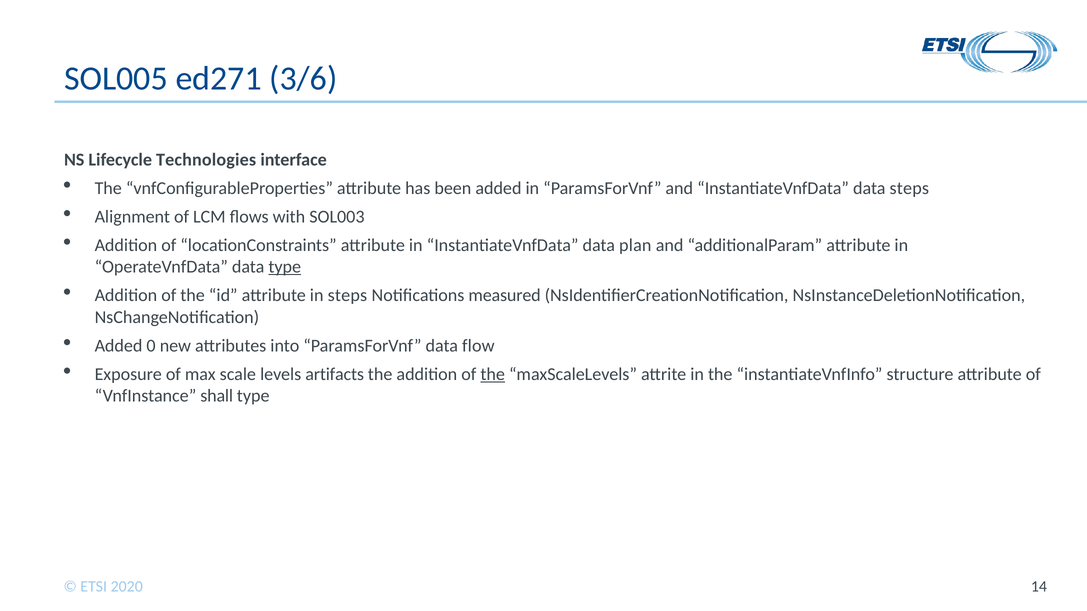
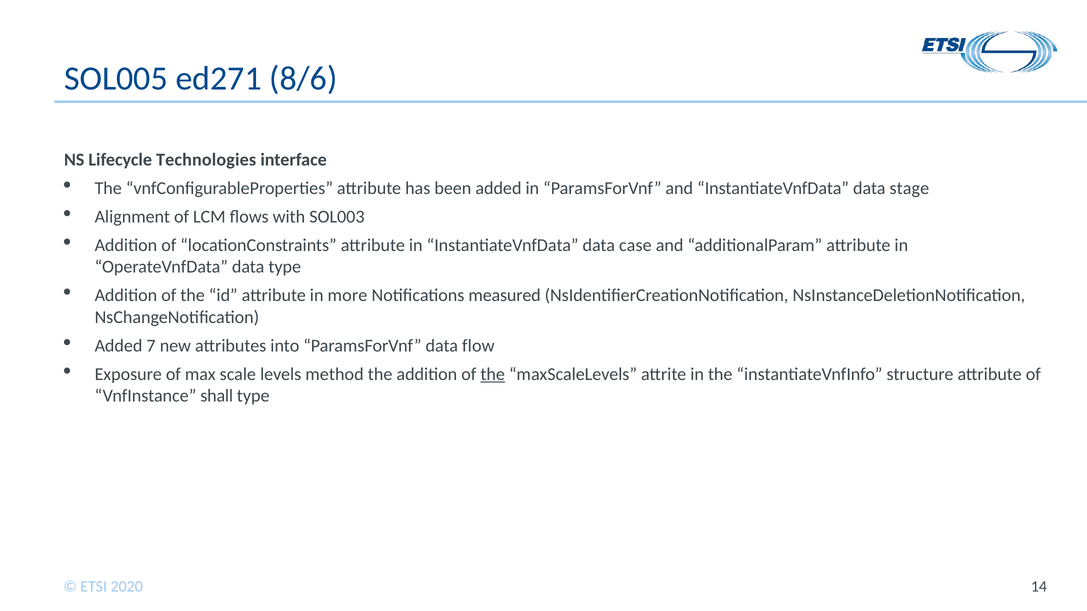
3/6: 3/6 -> 8/6 (303, 79)
data steps: steps -> stage (909, 188)
plan: plan -> case (635, 245)
type underline: present -> none (285, 267)
in steps: steps -> more (347, 296)
0: 0 -> 7 (151, 346)
artifacts: artifacts -> method (335, 374)
